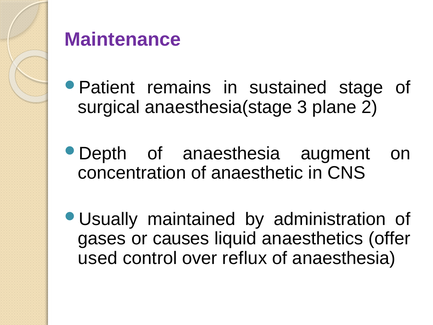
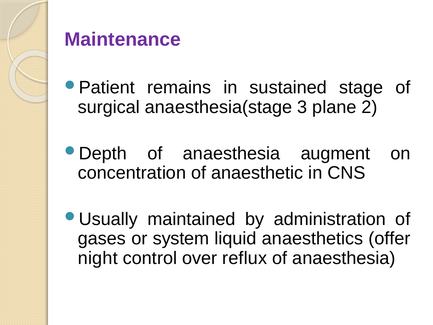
causes: causes -> system (181, 238)
used: used -> night (98, 258)
